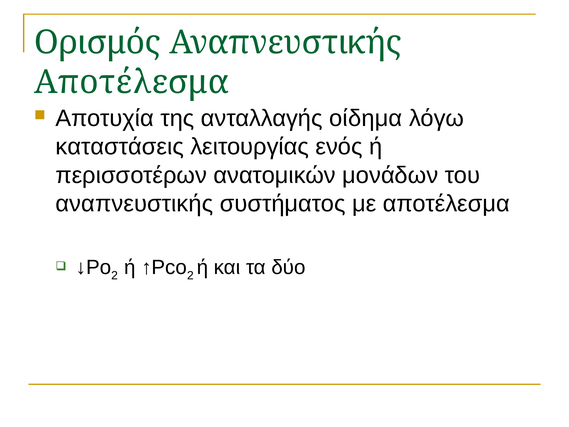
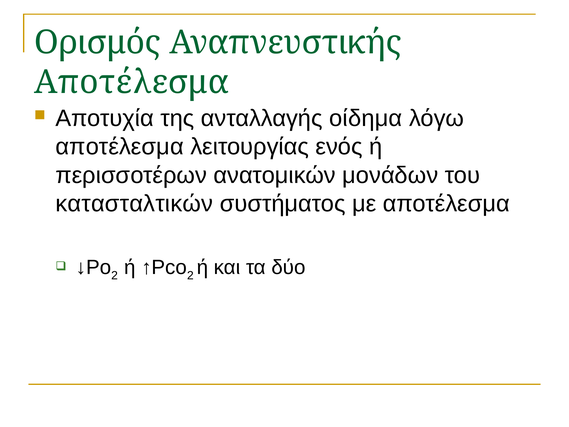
καταστάσεις: καταστάσεις -> αποτέλεσμα (120, 147)
αναπνευστικής: αναπνευστικής -> κατασταλτικών (134, 204)
